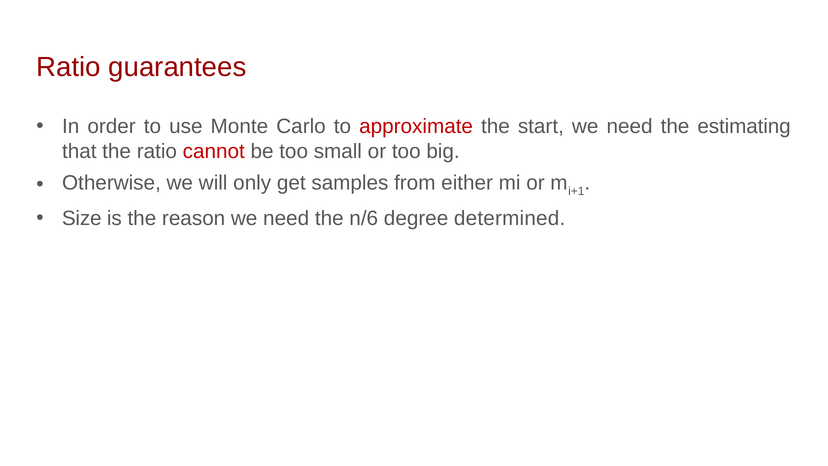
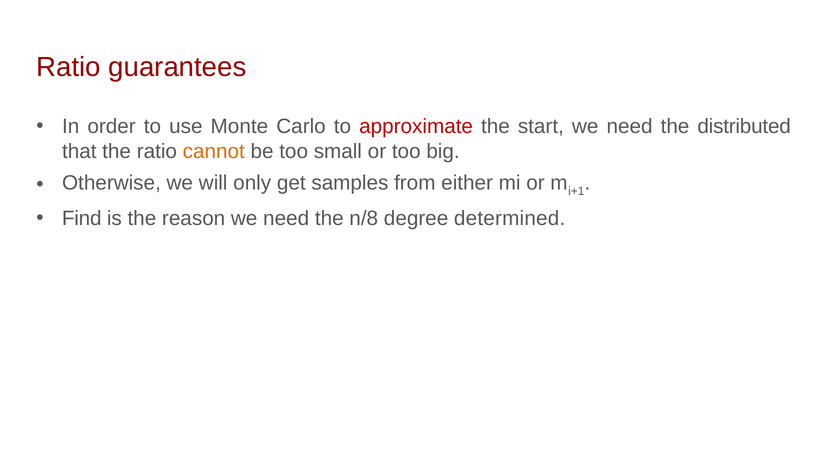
estimating: estimating -> distributed (744, 126)
cannot colour: red -> orange (214, 151)
Size: Size -> Find (82, 218)
n/6: n/6 -> n/8 (364, 218)
